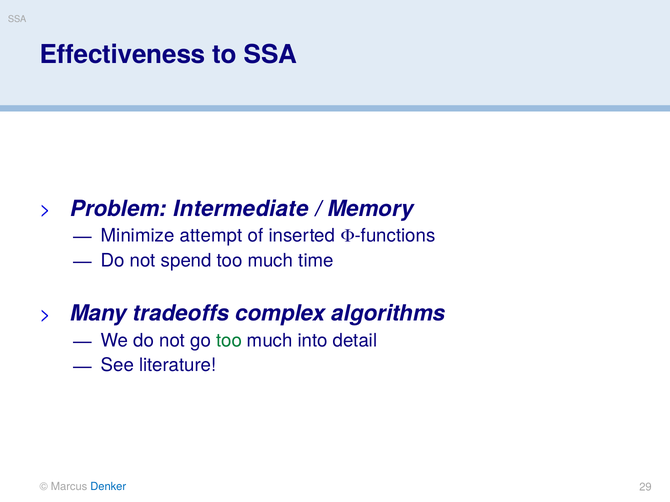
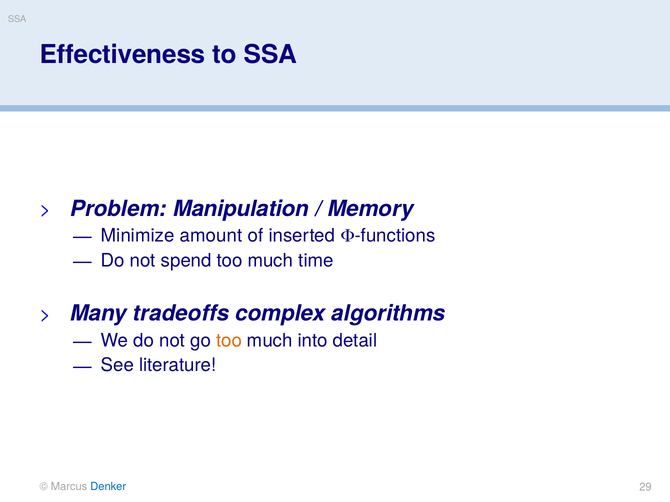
Intermediate: Intermediate -> Manipulation (241, 209)
attempt: attempt -> amount (211, 236)
too colour: green -> orange (229, 341)
